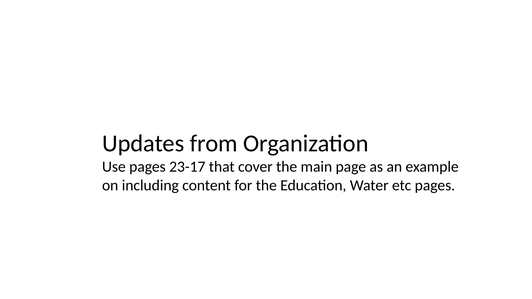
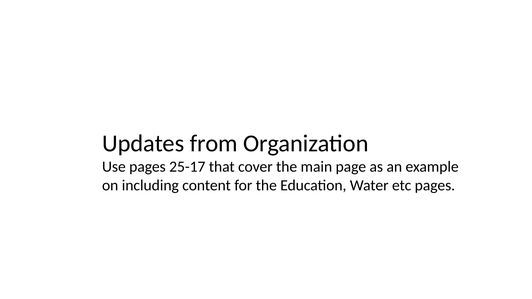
23-17: 23-17 -> 25-17 (187, 167)
